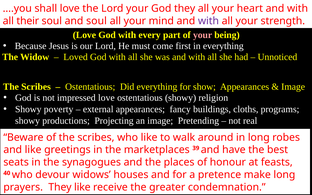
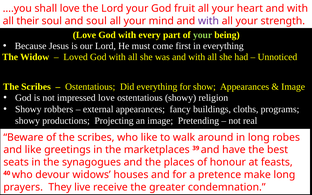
God they: they -> fruit (185, 8)
your colour: pink -> light green (203, 35)
poverty: poverty -> robbers (59, 109)
They like: like -> live (82, 187)
